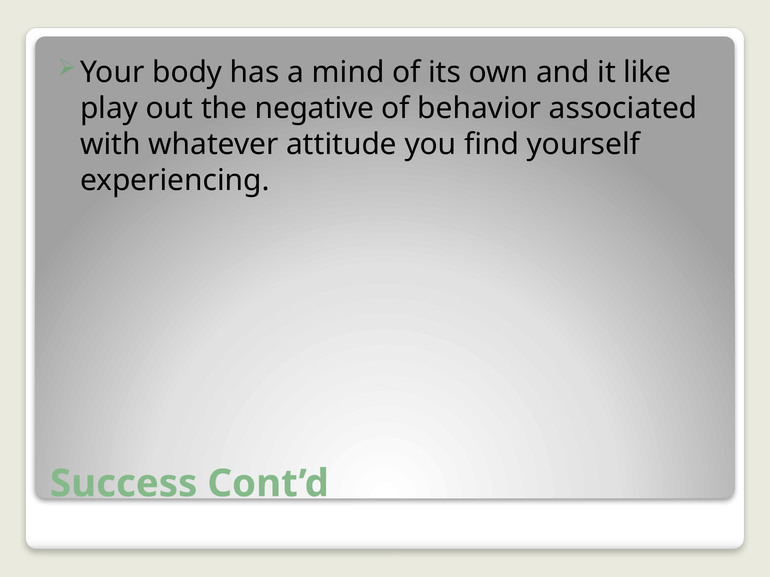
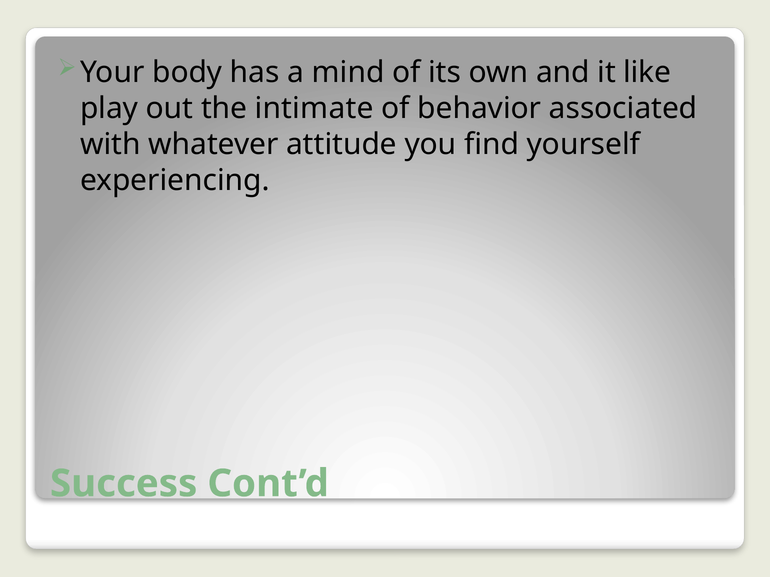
negative: negative -> intimate (314, 108)
